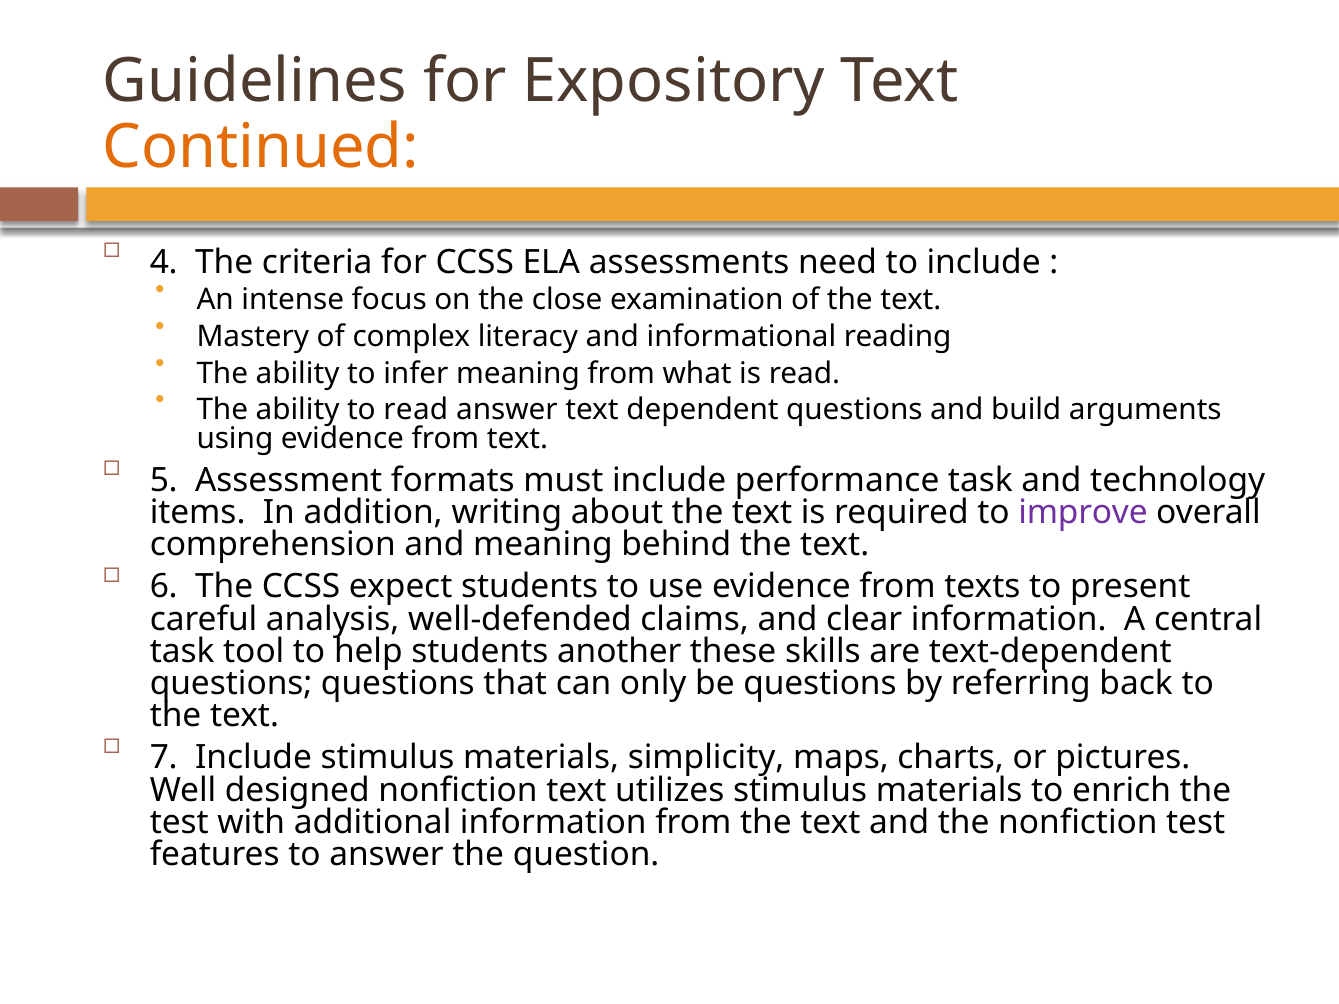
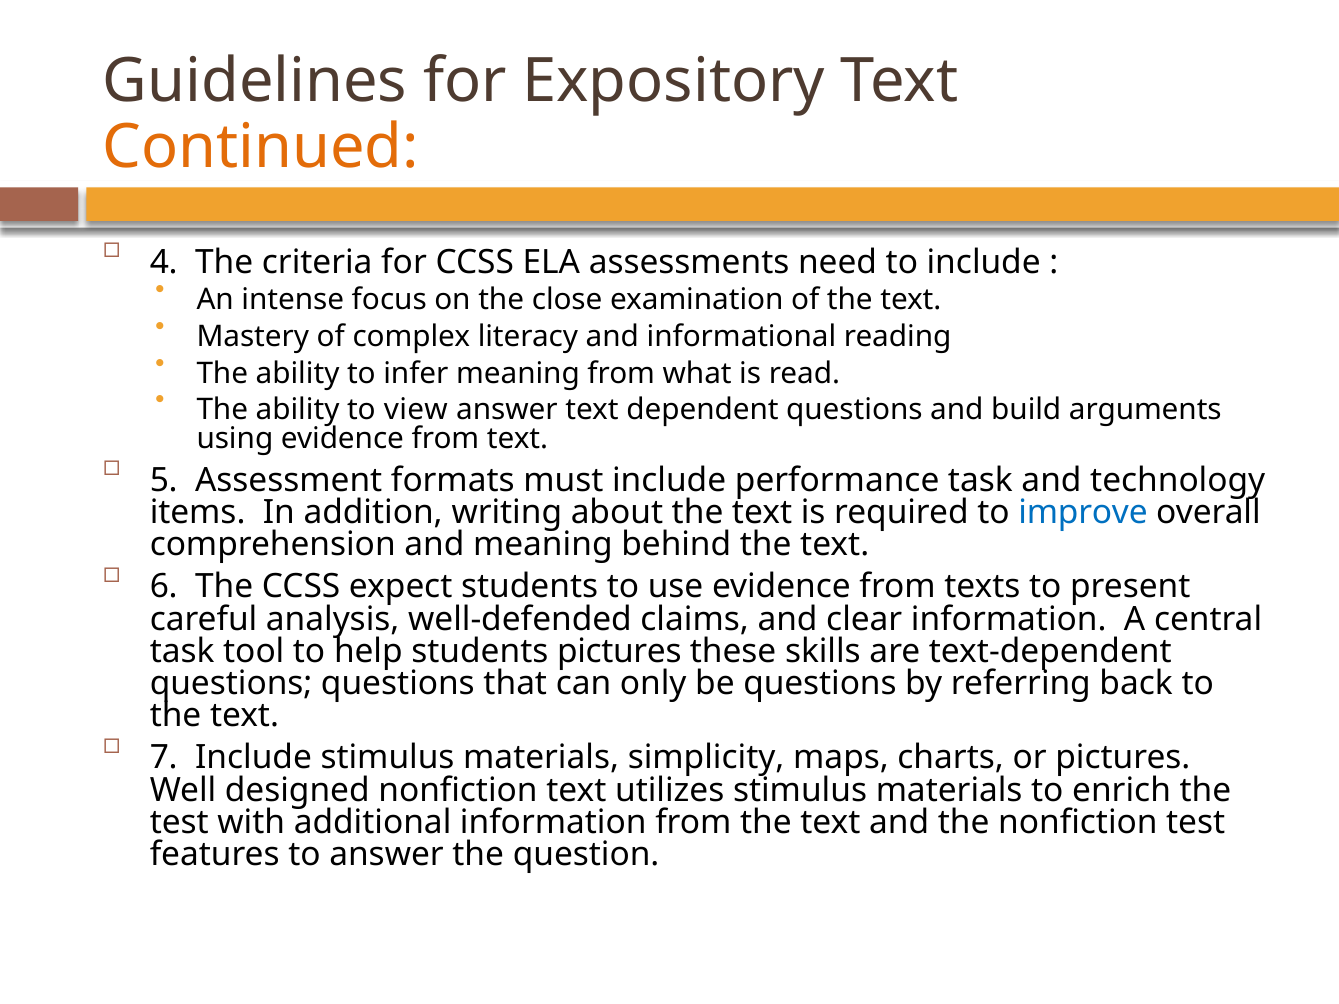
to read: read -> view (416, 410)
improve colour: purple -> blue (1083, 512)
students another: another -> pictures (619, 651)
